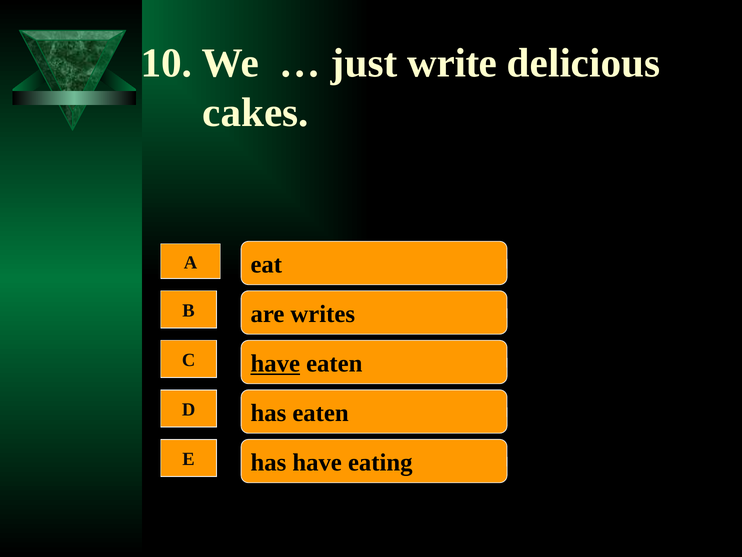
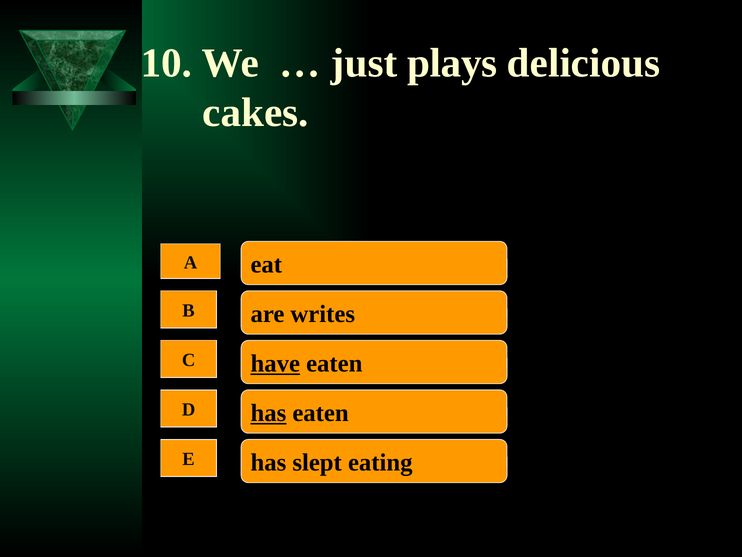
write: write -> plays (452, 63)
has underline: none -> present (268, 413)
has have: have -> slept (317, 462)
